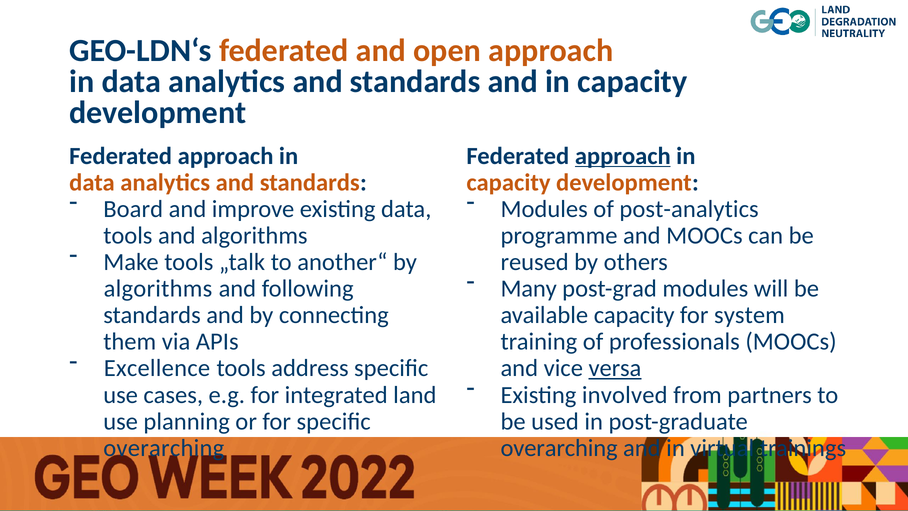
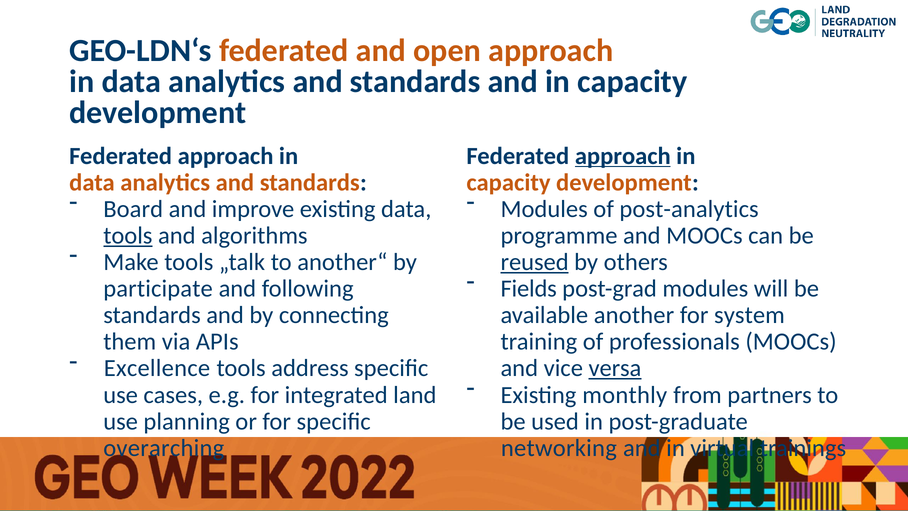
tools underline: none -> present (128, 235)
reused underline: none -> present (535, 262)
Many: Many -> Fields (529, 289)
algorithms: algorithms -> participate (158, 289)
available capacity: capacity -> another (634, 315)
involved: involved -> monthly (625, 395)
overarching: overarching -> networking (559, 448)
